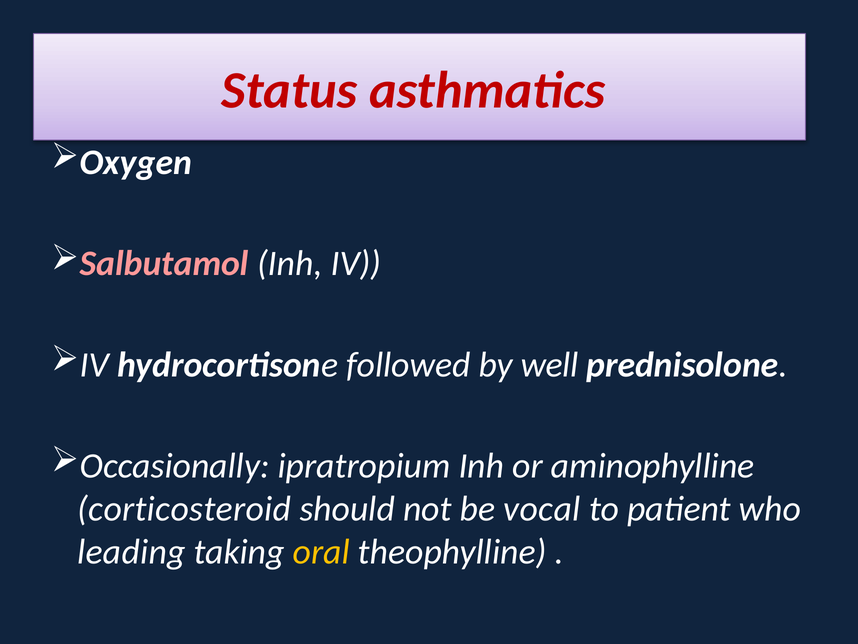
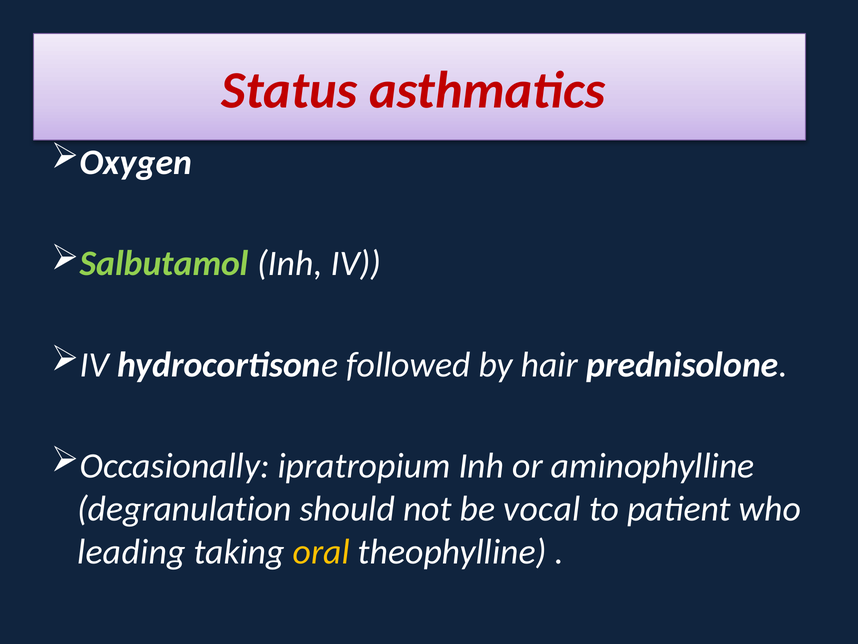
Salbutamol colour: pink -> light green (164, 263)
well: well -> hair (549, 364)
corticosteroid: corticosteroid -> degranulation (184, 508)
